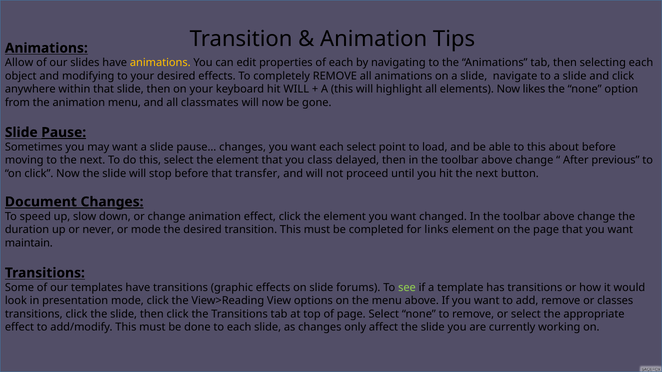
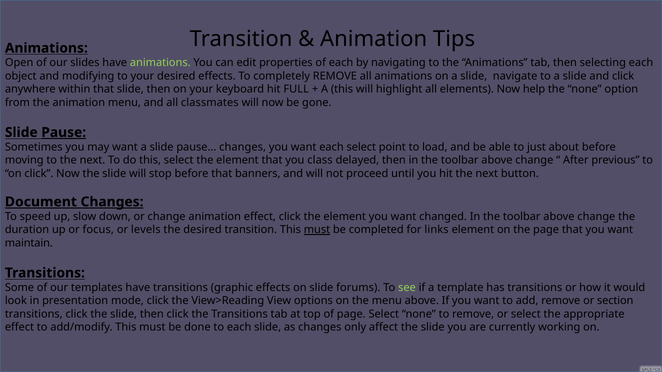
Allow: Allow -> Open (19, 63)
animations colour: yellow -> light green (160, 63)
hit WILL: WILL -> FULL (296, 89)
likes: likes -> help (534, 89)
to this: this -> just (536, 147)
transfer: transfer -> banners (258, 174)
never: never -> focus (98, 230)
or mode: mode -> levels (146, 230)
must underline: none -> present (317, 230)
classes: classes -> section (615, 301)
